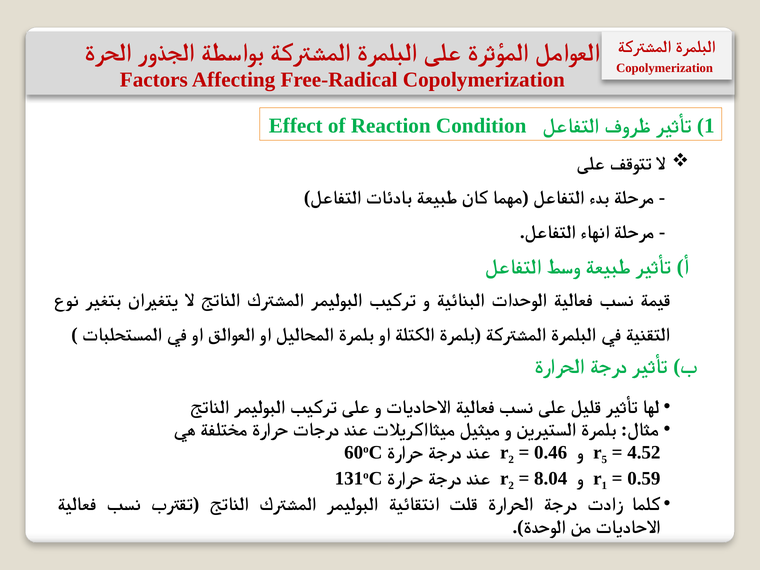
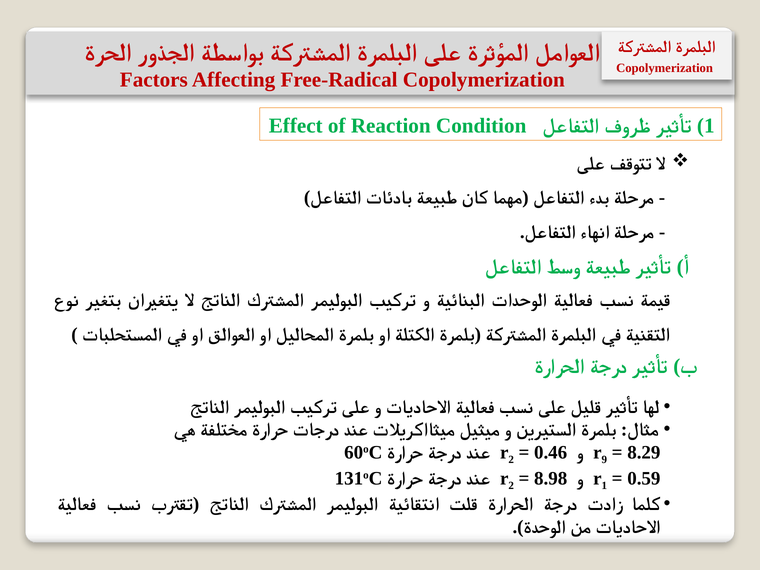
5: 5 -> 9 (604, 460)
4.52: 4.52 -> 8.29 (644, 452)
8.04: 8.04 -> 8.98 (551, 478)
